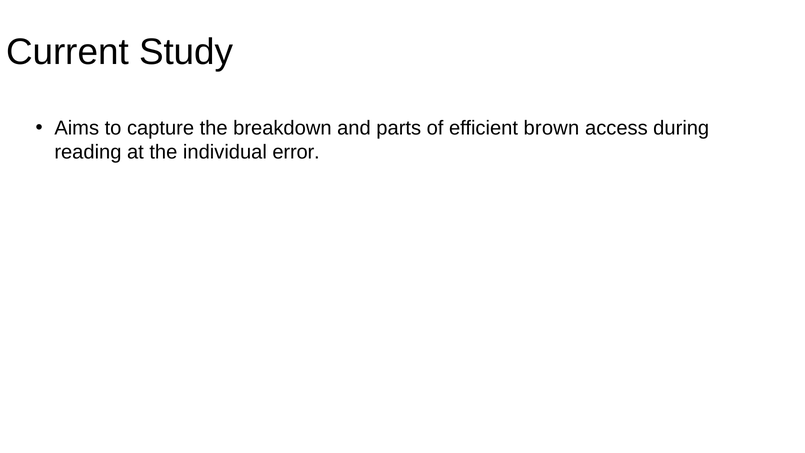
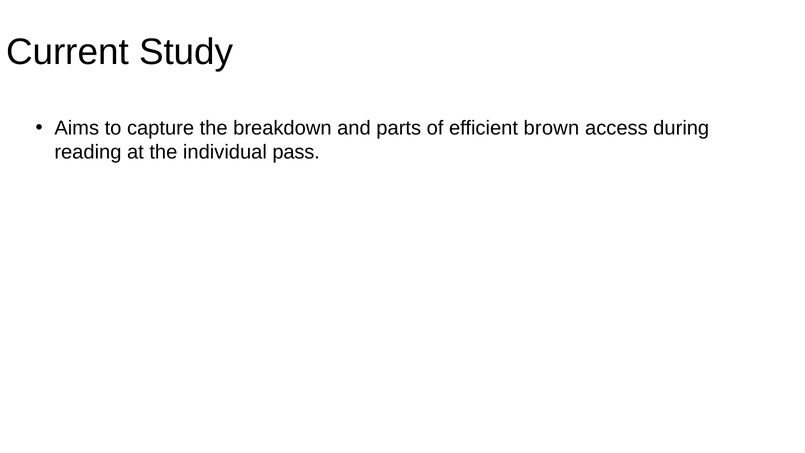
error: error -> pass (296, 152)
